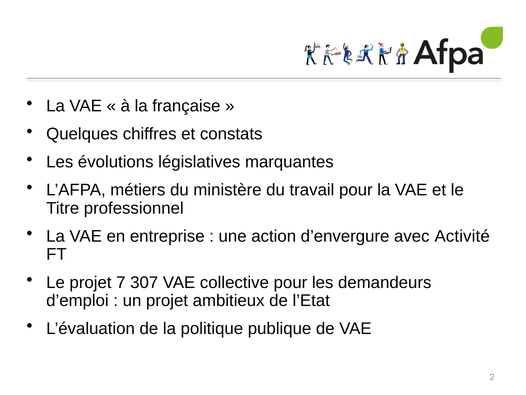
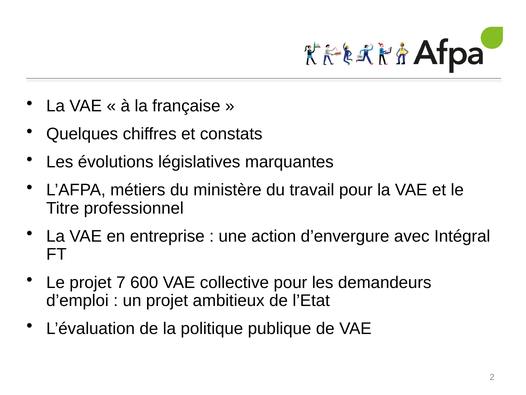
Activité: Activité -> Intégral (462, 236)
307: 307 -> 600 (144, 282)
